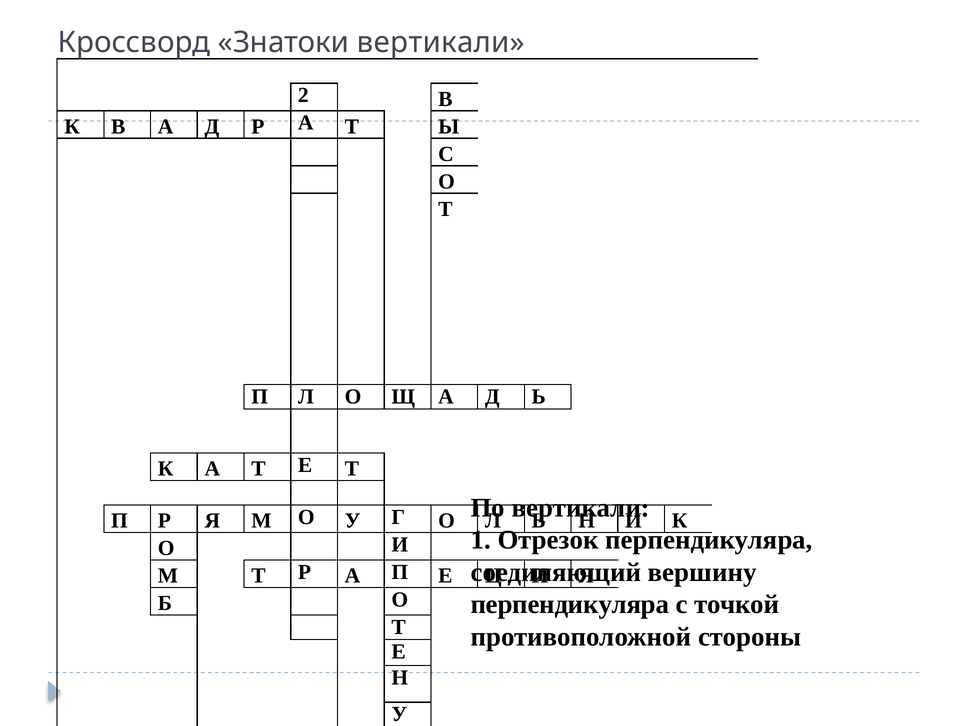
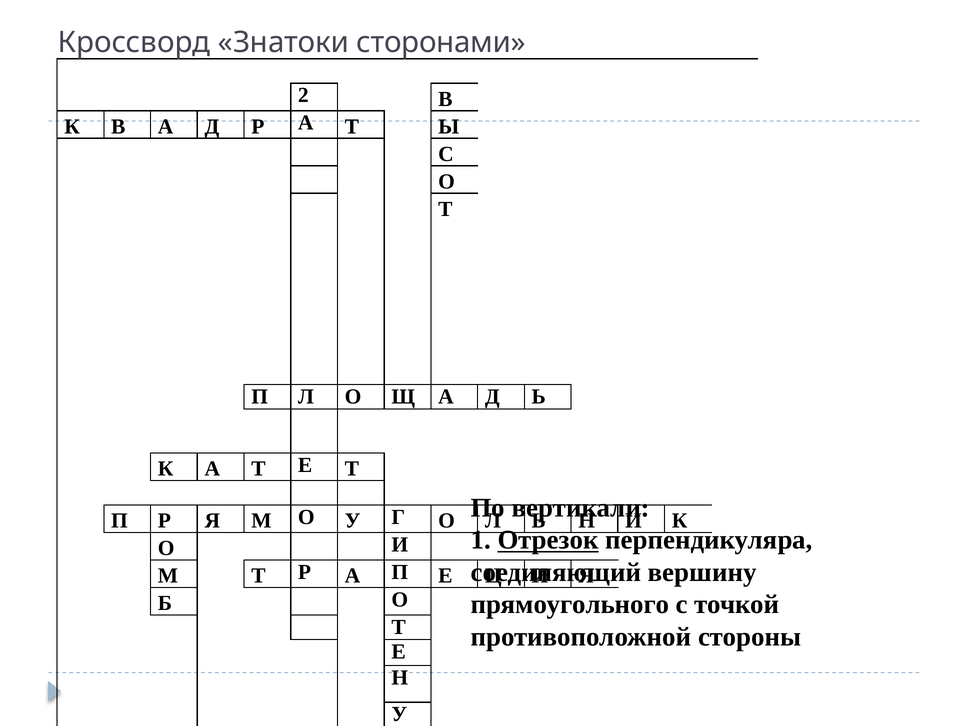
Знатоки вертикали: вертикали -> сторонами (441, 43)
Отрезок underline: none -> present (548, 540)
перпендикуляра: перпендикуляра -> прямоугольного (570, 605)
